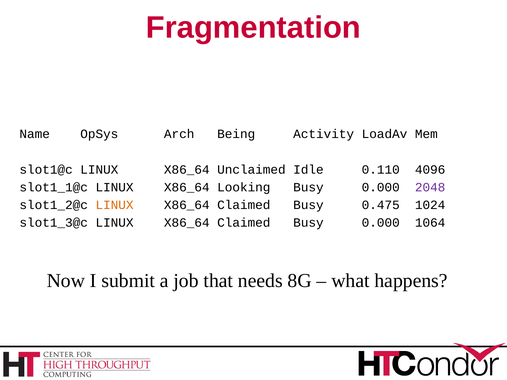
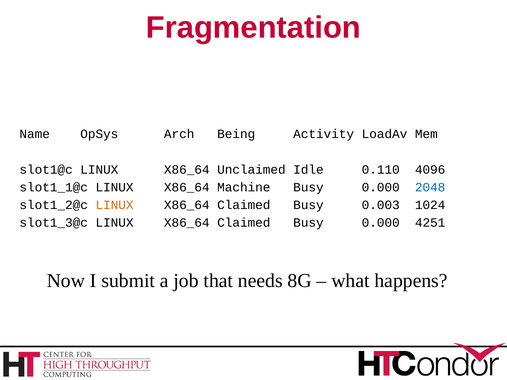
Looking: Looking -> Machine (244, 187)
2048 colour: purple -> blue (430, 187)
0.475: 0.475 -> 0.003 (381, 205)
1064: 1064 -> 4251 (430, 223)
